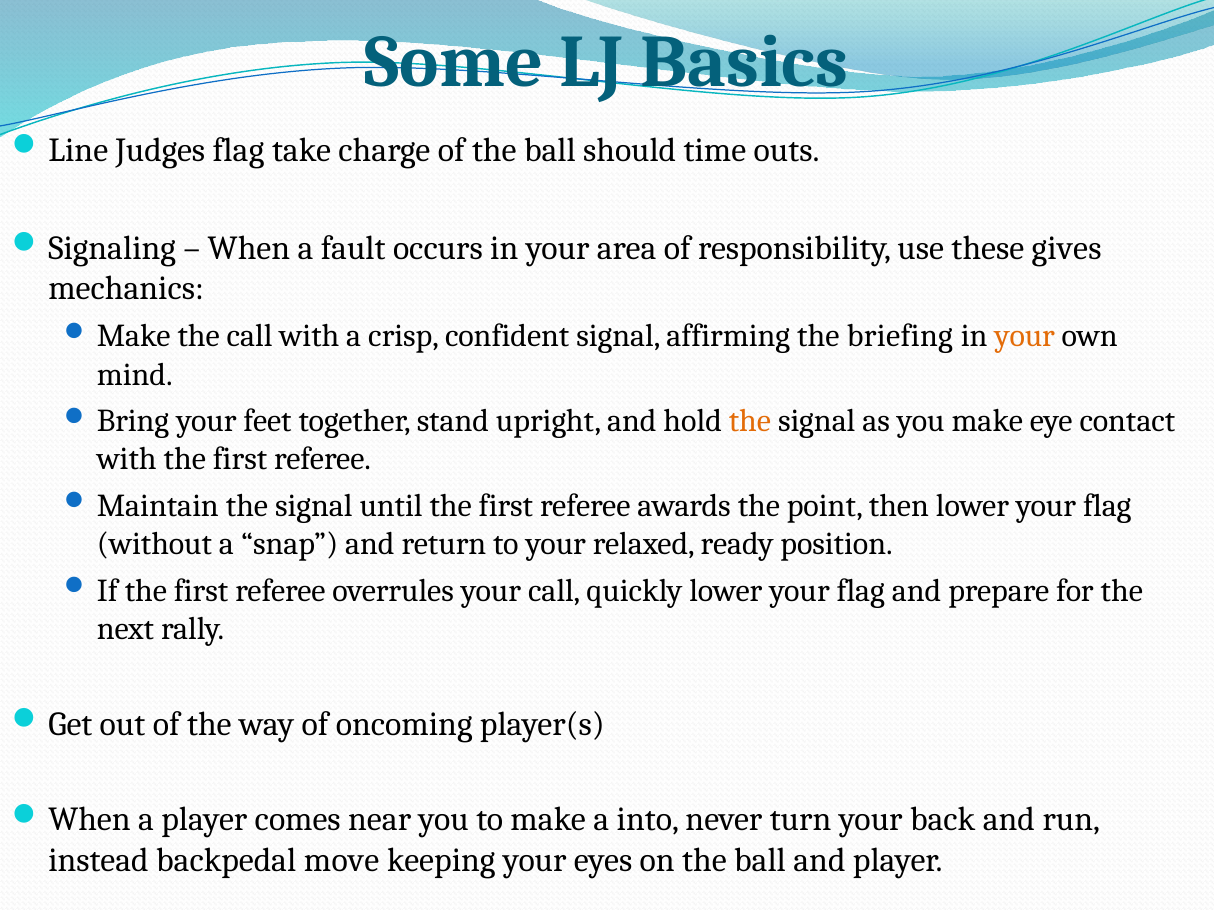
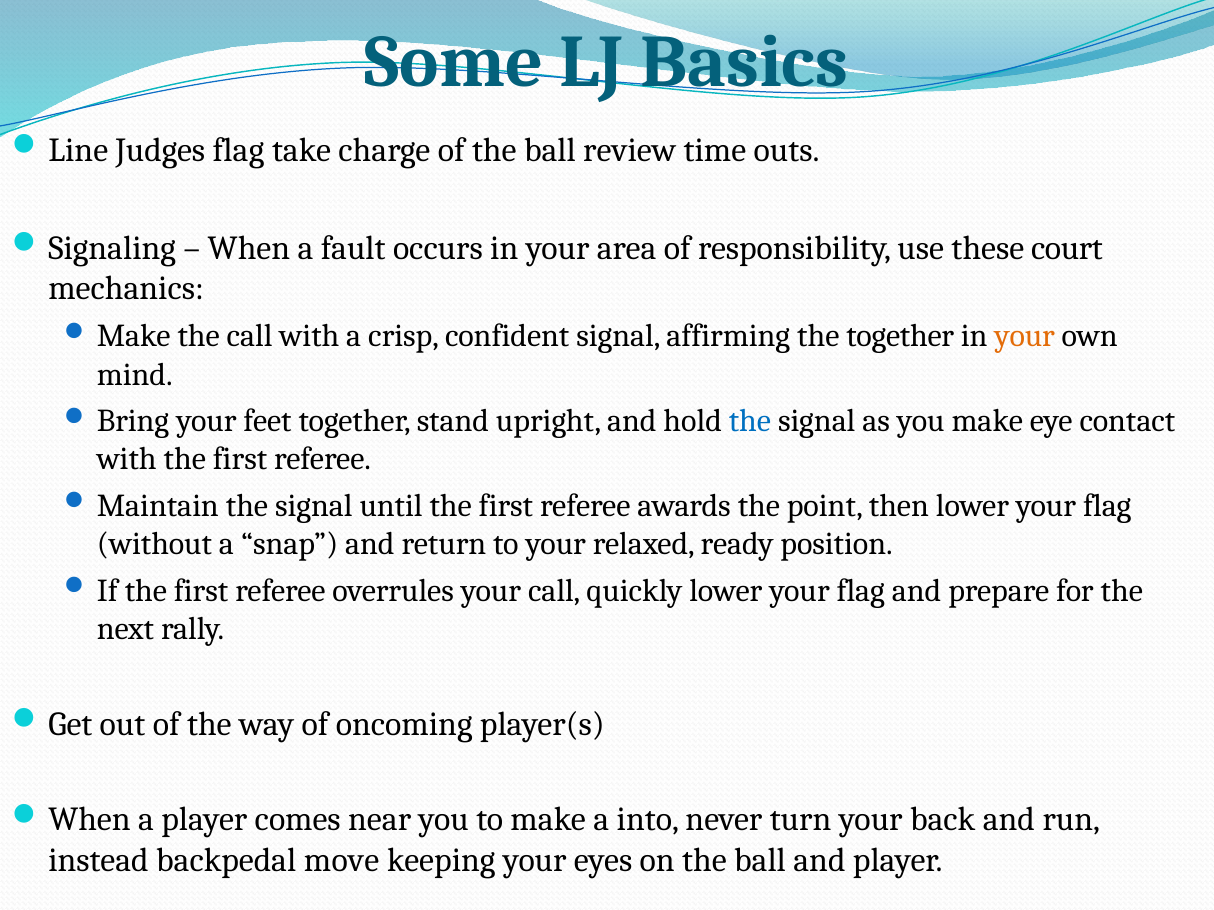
should: should -> review (630, 150)
gives: gives -> court (1067, 248)
the briefing: briefing -> together (900, 336)
the colour: orange -> blue (750, 421)
